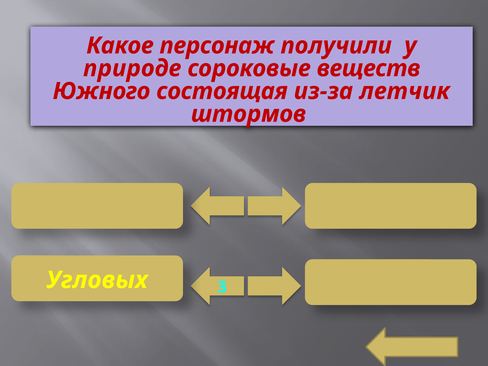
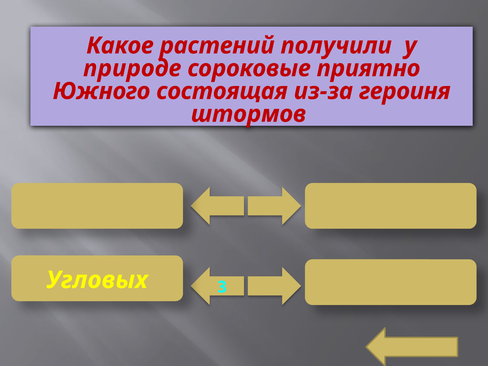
персонаж: персонаж -> растений (217, 46)
веществ: веществ -> приятно (369, 68)
летчик: летчик -> героиня (405, 91)
